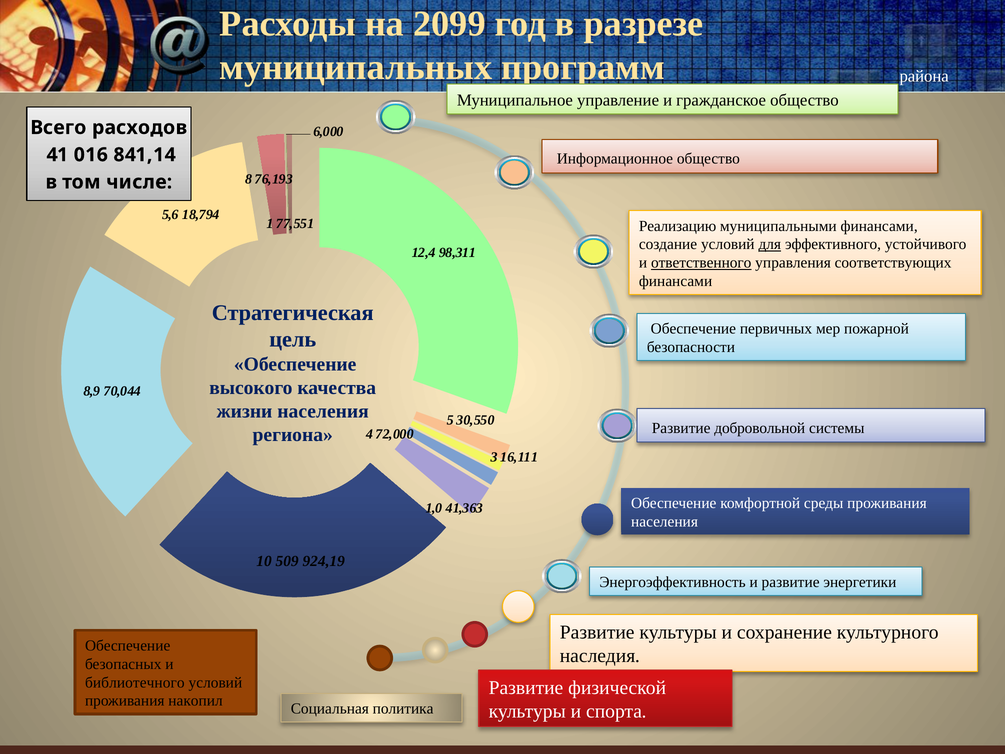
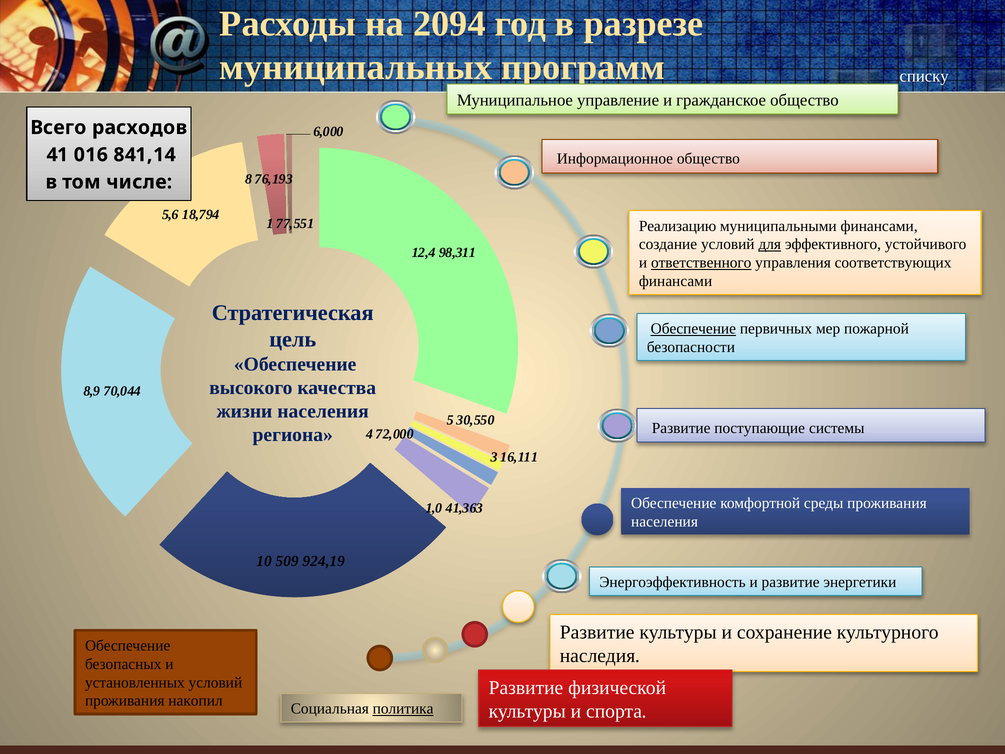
2099: 2099 -> 2094 (449, 24)
района: района -> списку (924, 76)
Обеспечение underline: none -> present (693, 329)
добровольной: добровольной -> поступающие (760, 428)
библиотечного: библиотечного -> установленных (135, 682)
политика underline: none -> present (403, 709)
